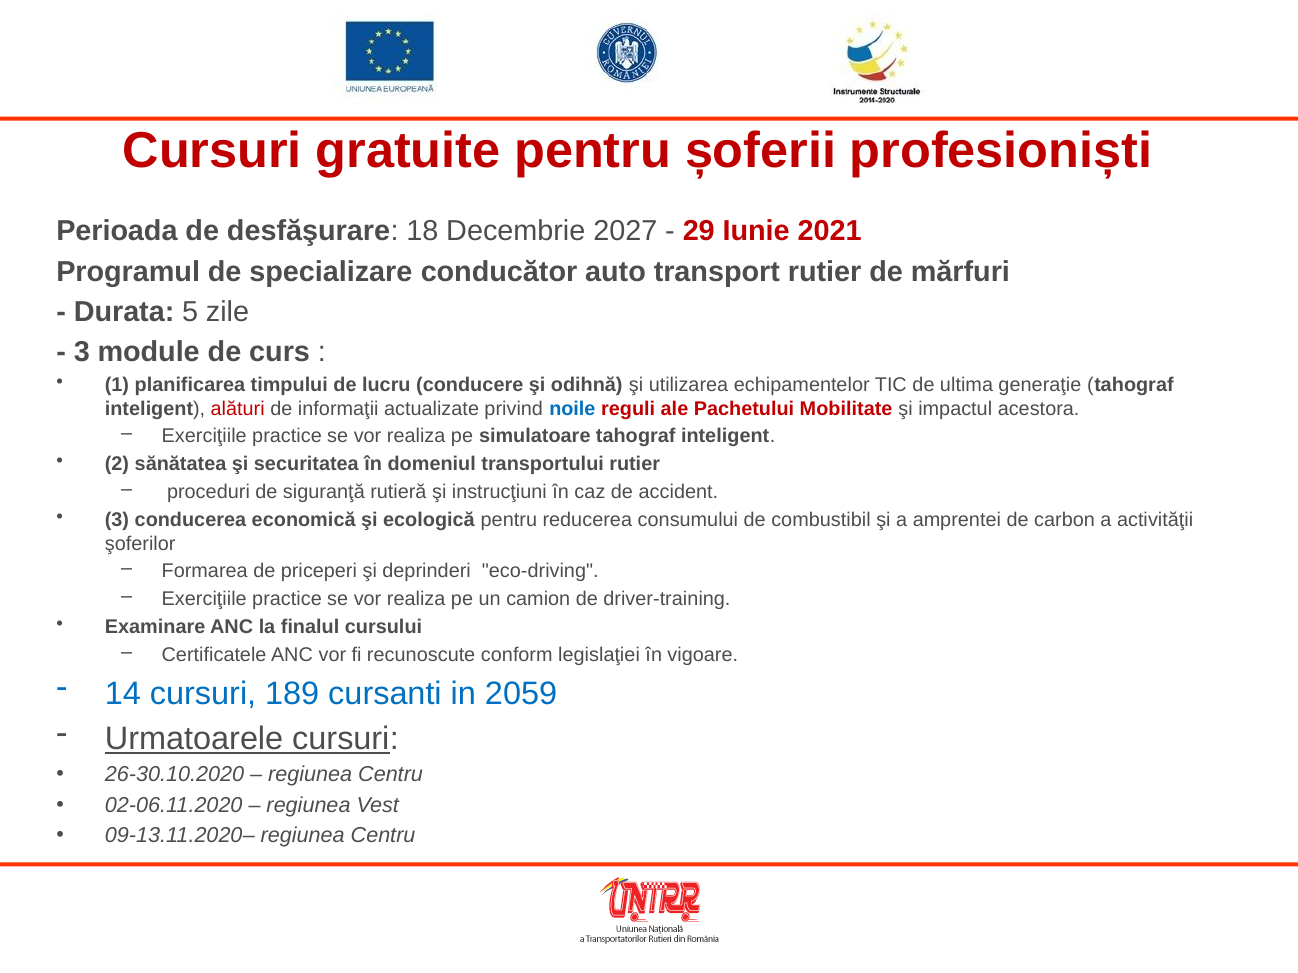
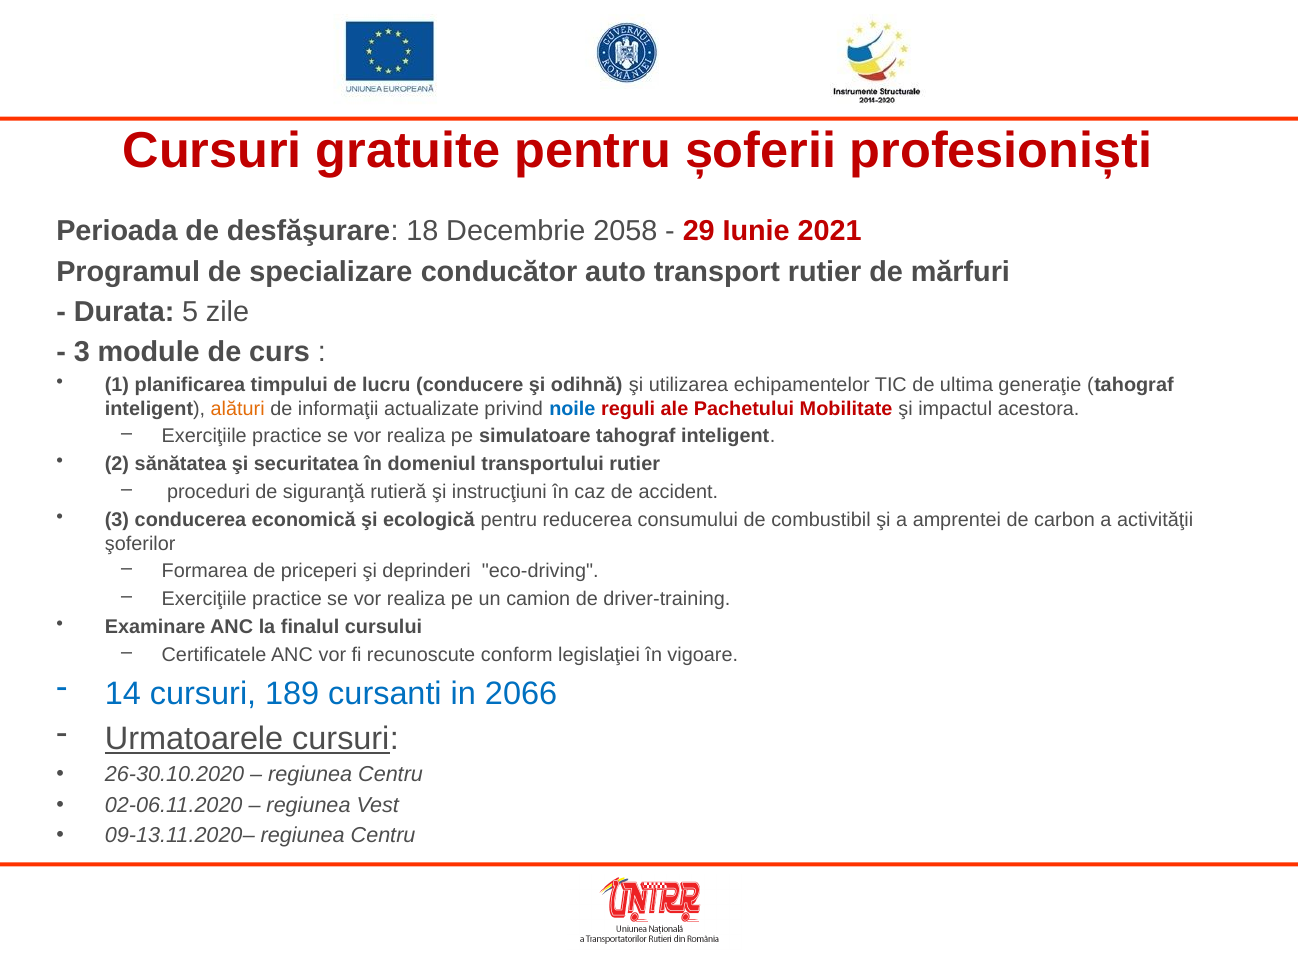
2027: 2027 -> 2058 (625, 231)
alături colour: red -> orange (238, 409)
2059: 2059 -> 2066 (521, 694)
